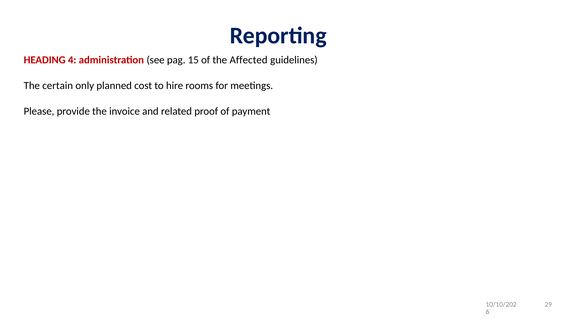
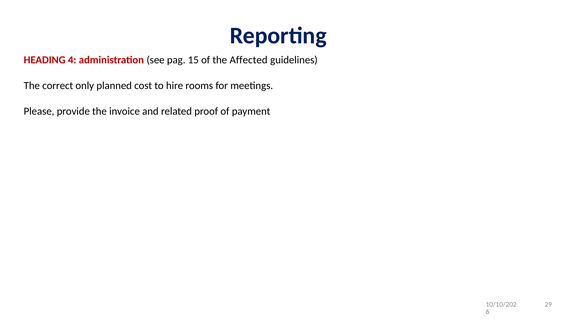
certain: certain -> correct (58, 86)
